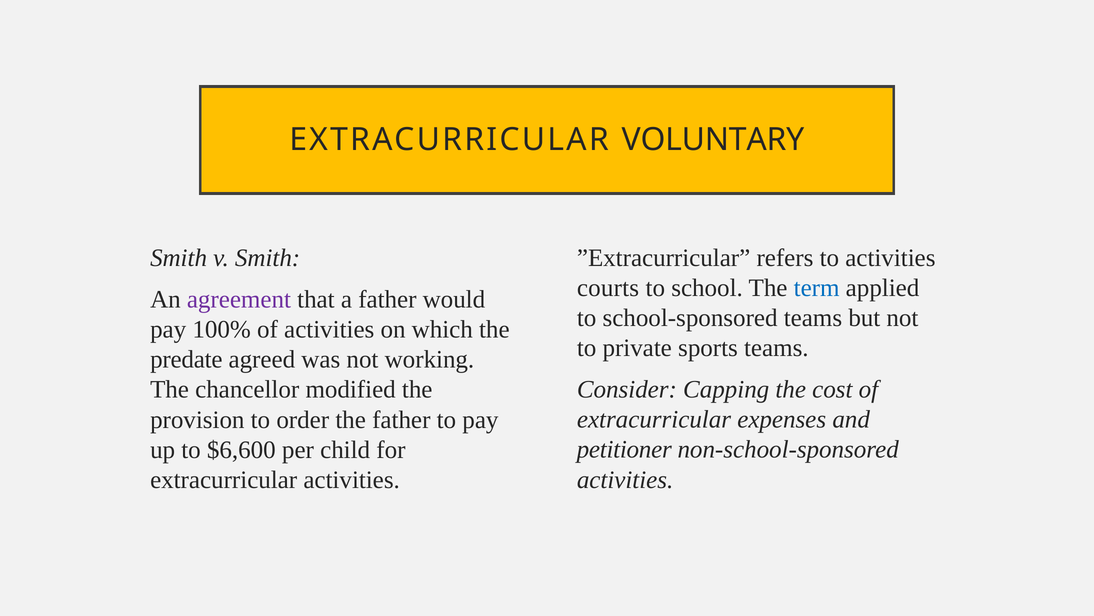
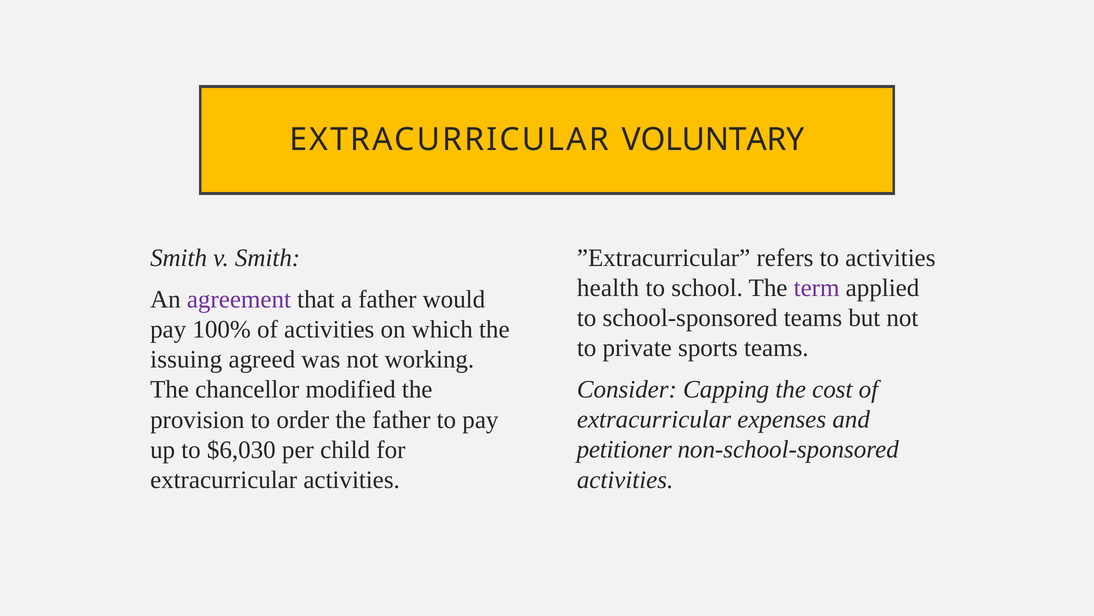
courts: courts -> health (608, 288)
term colour: blue -> purple (817, 288)
predate: predate -> issuing (186, 359)
$6,600: $6,600 -> $6,030 (241, 449)
